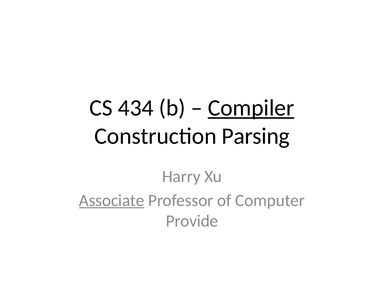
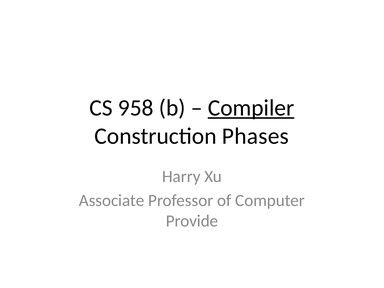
434: 434 -> 958 (136, 108)
Parsing: Parsing -> Phases (255, 136)
Associate underline: present -> none (112, 200)
